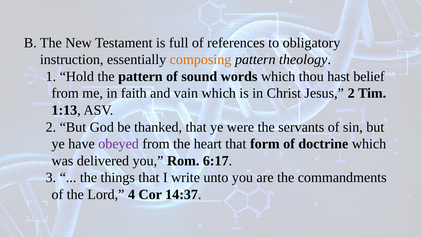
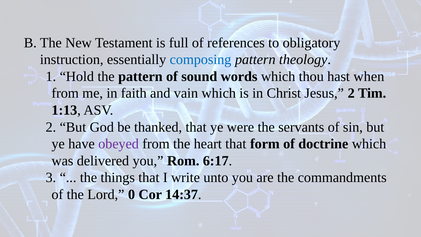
composing colour: orange -> blue (201, 60)
belief: belief -> when (369, 76)
4: 4 -> 0 (132, 194)
